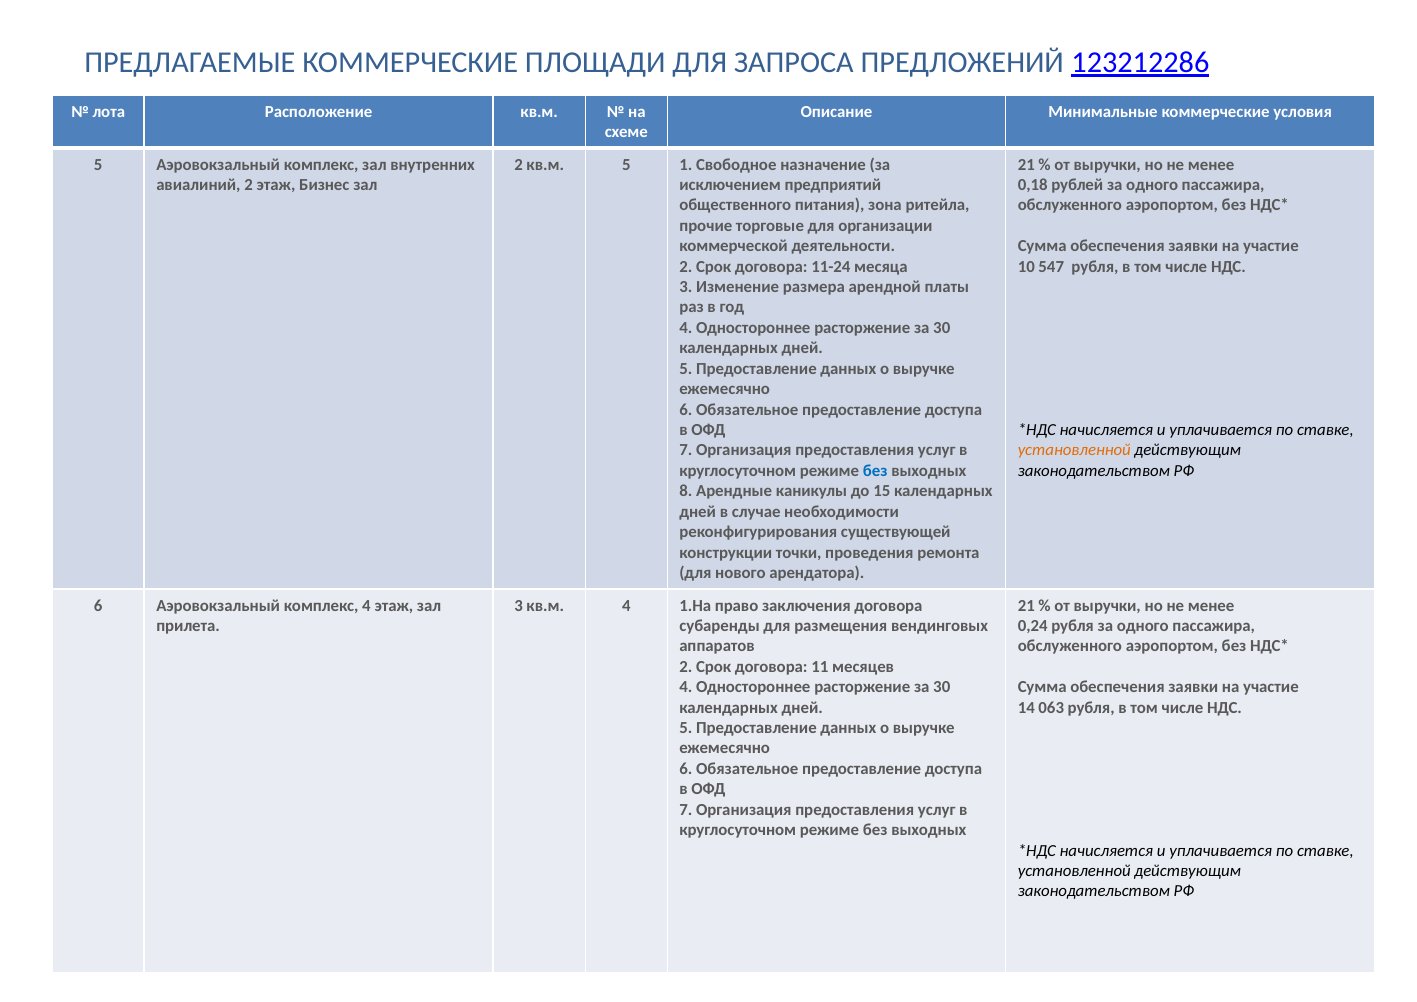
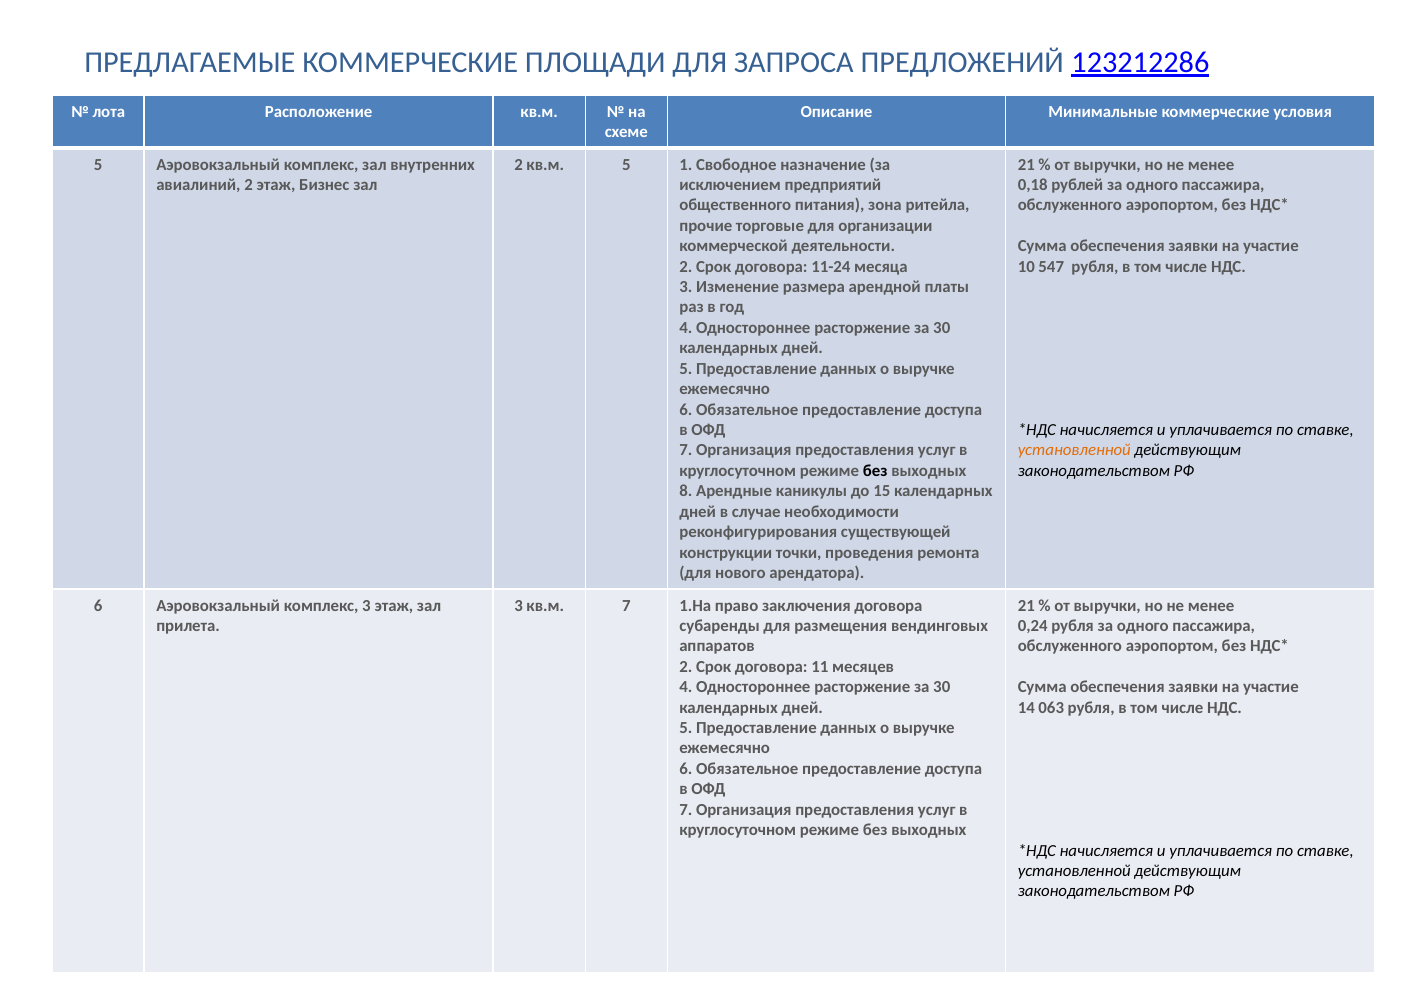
без colour: blue -> black (875, 471)
комплекс 4: 4 -> 3 (366, 605)
кв.м 4: 4 -> 7 (626, 605)
